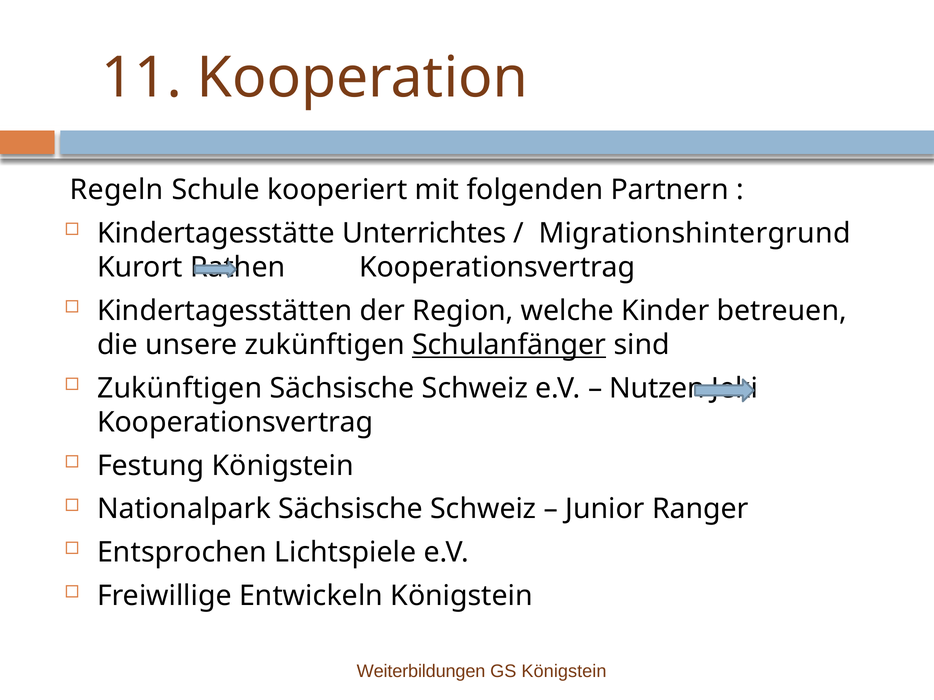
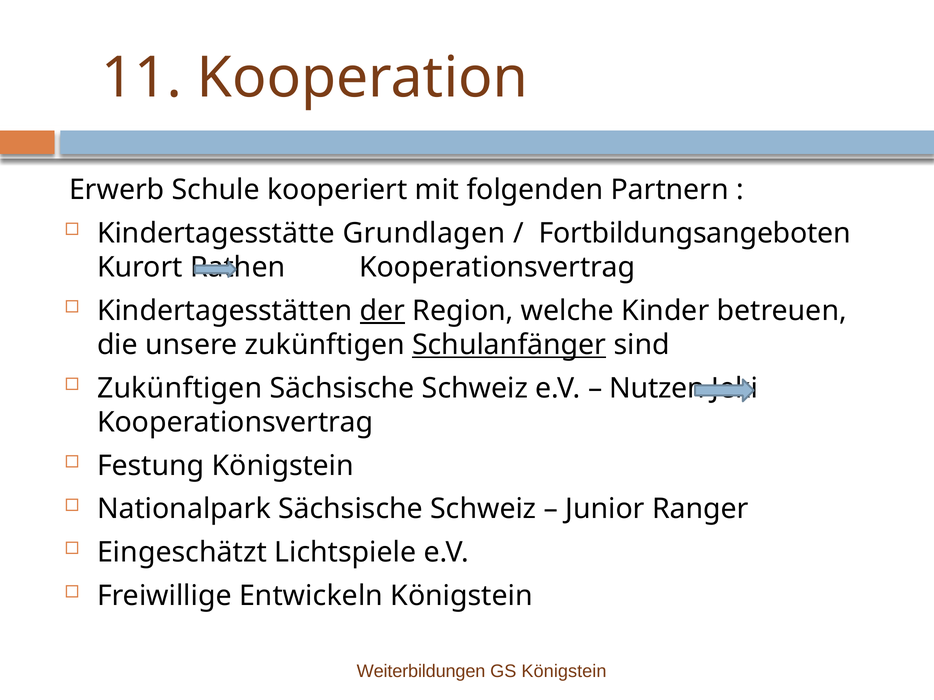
Regeln: Regeln -> Erwerb (117, 190)
Unterrichtes: Unterrichtes -> Grundlagen (424, 233)
Migrationshintergrund: Migrationshintergrund -> Fortbildungsangeboten (695, 233)
der underline: none -> present (382, 311)
Entsprochen: Entsprochen -> Eingeschätzt (182, 553)
